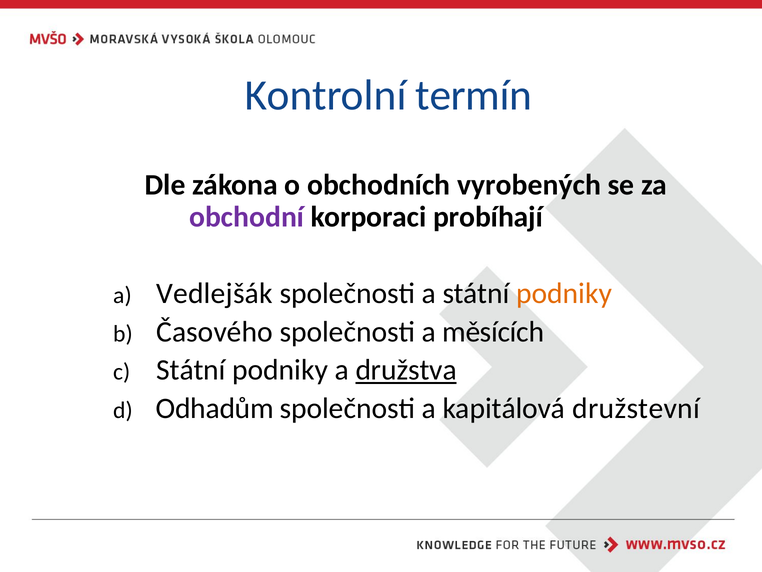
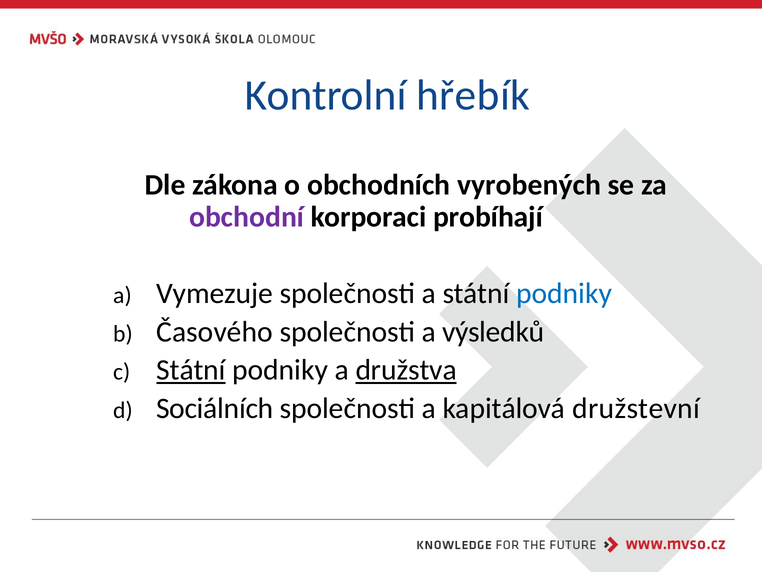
termín: termín -> hřebík (473, 96)
Vedlejšák: Vedlejšák -> Vymezuje (215, 293)
podniky colour: orange -> blue (564, 293)
měsících: měsících -> výsledků (493, 331)
Státní underline: none -> present (191, 370)
Odhadům: Odhadům -> Sociálních (215, 408)
